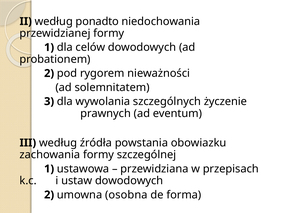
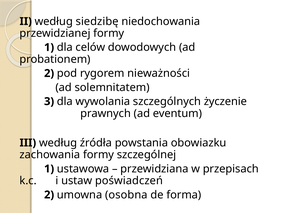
ponadto: ponadto -> siedzibę (97, 21)
ustaw dowodowych: dowodowych -> poświadczeń (129, 181)
